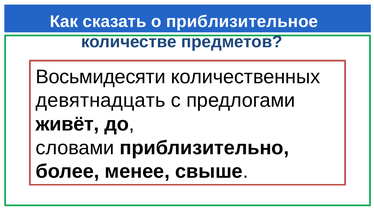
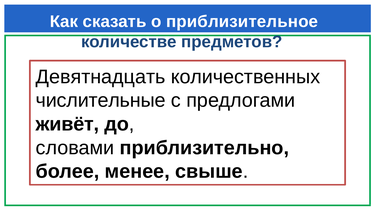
Восьмидесяти: Восьмидесяти -> Девятнадцать (101, 77)
девятнадцать: девятнадцать -> числительные (101, 101)
